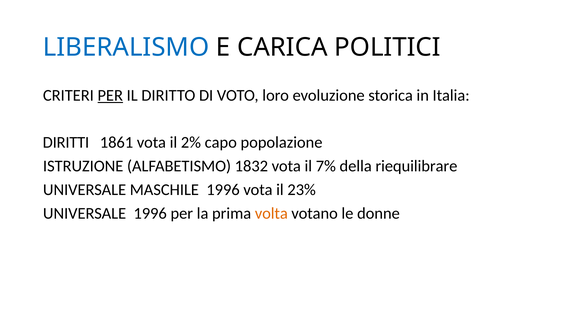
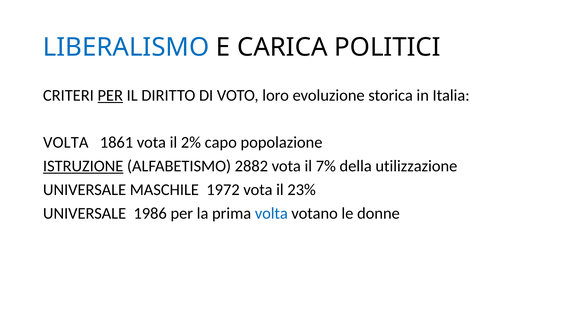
DIRITTI: DIRITTI -> VOLTA (66, 143)
ISTRUZIONE underline: none -> present (83, 166)
1832: 1832 -> 2882 (251, 166)
riequilibrare: riequilibrare -> utilizzazione (416, 166)
MASCHILE 1996: 1996 -> 1972 (223, 190)
UNIVERSALE 1996: 1996 -> 1986 (150, 214)
volta colour: orange -> blue (271, 214)
